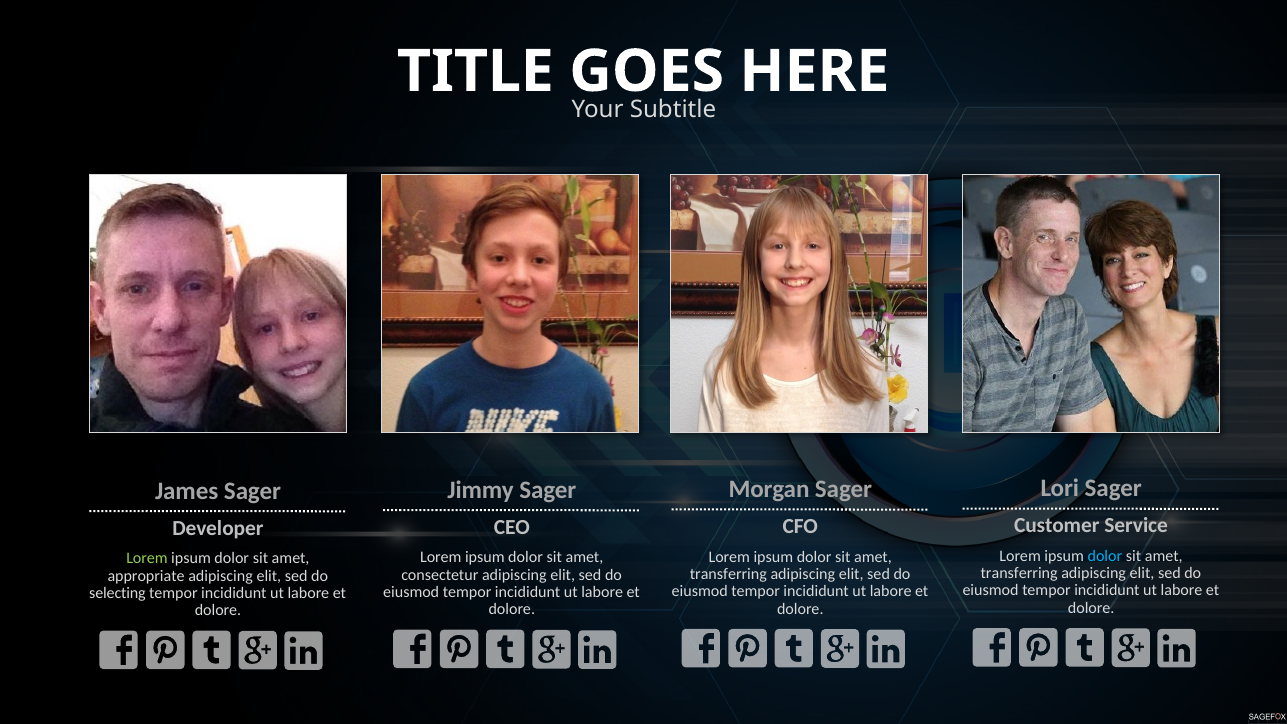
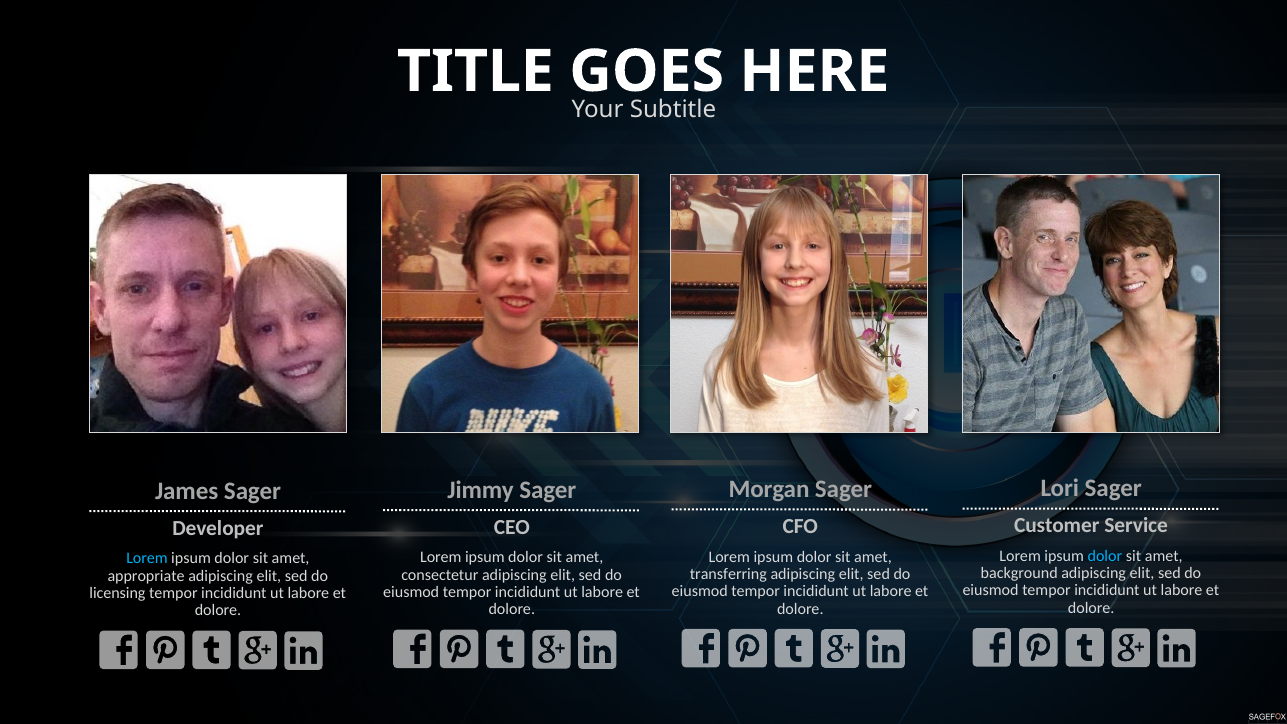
Lorem colour: light green -> light blue (147, 558)
transferring: transferring -> background (1019, 573)
selecting: selecting -> licensing (117, 593)
